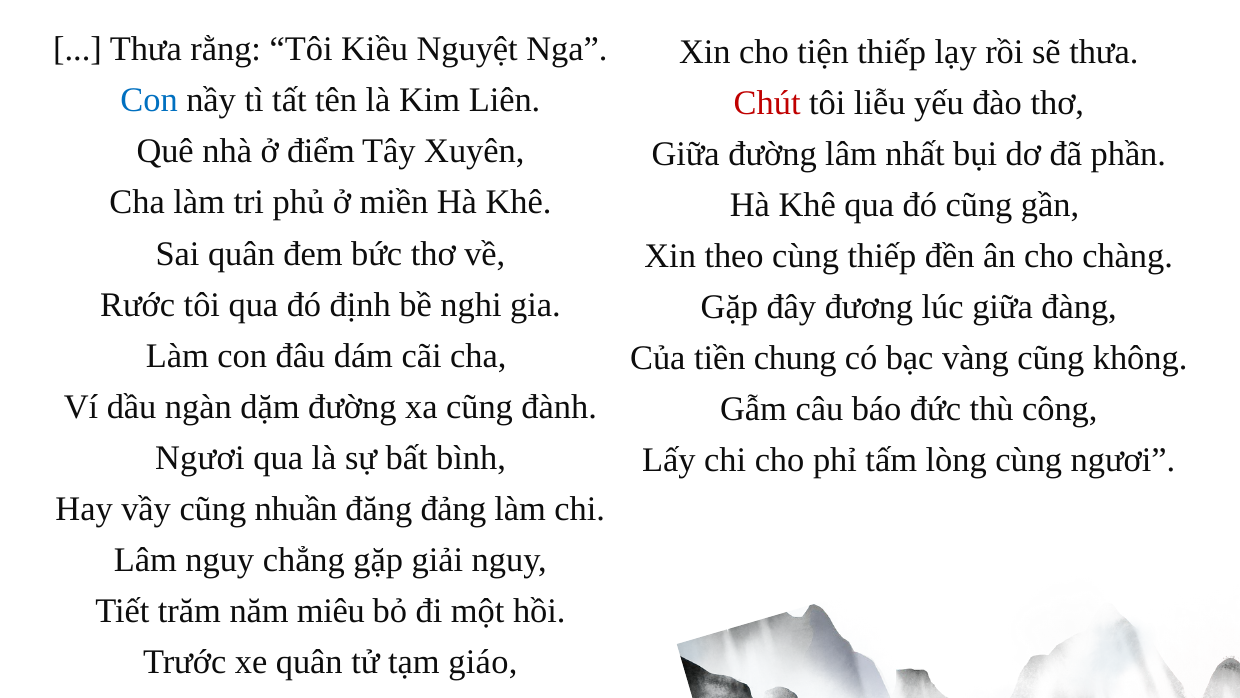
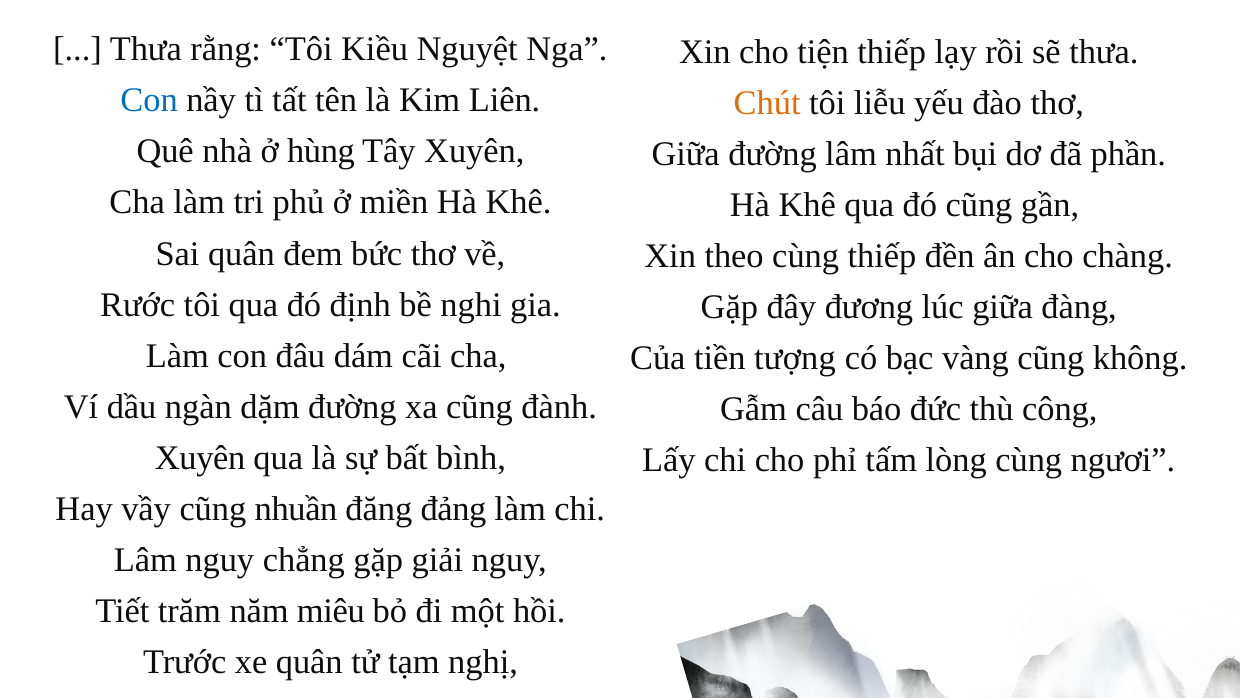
Chút colour: red -> orange (767, 103)
điểm: điểm -> hùng (321, 151)
chung: chung -> tượng (795, 358)
Ngươi: Ngươi -> Xuyên (200, 458)
giáo: giáo -> nghị (483, 662)
